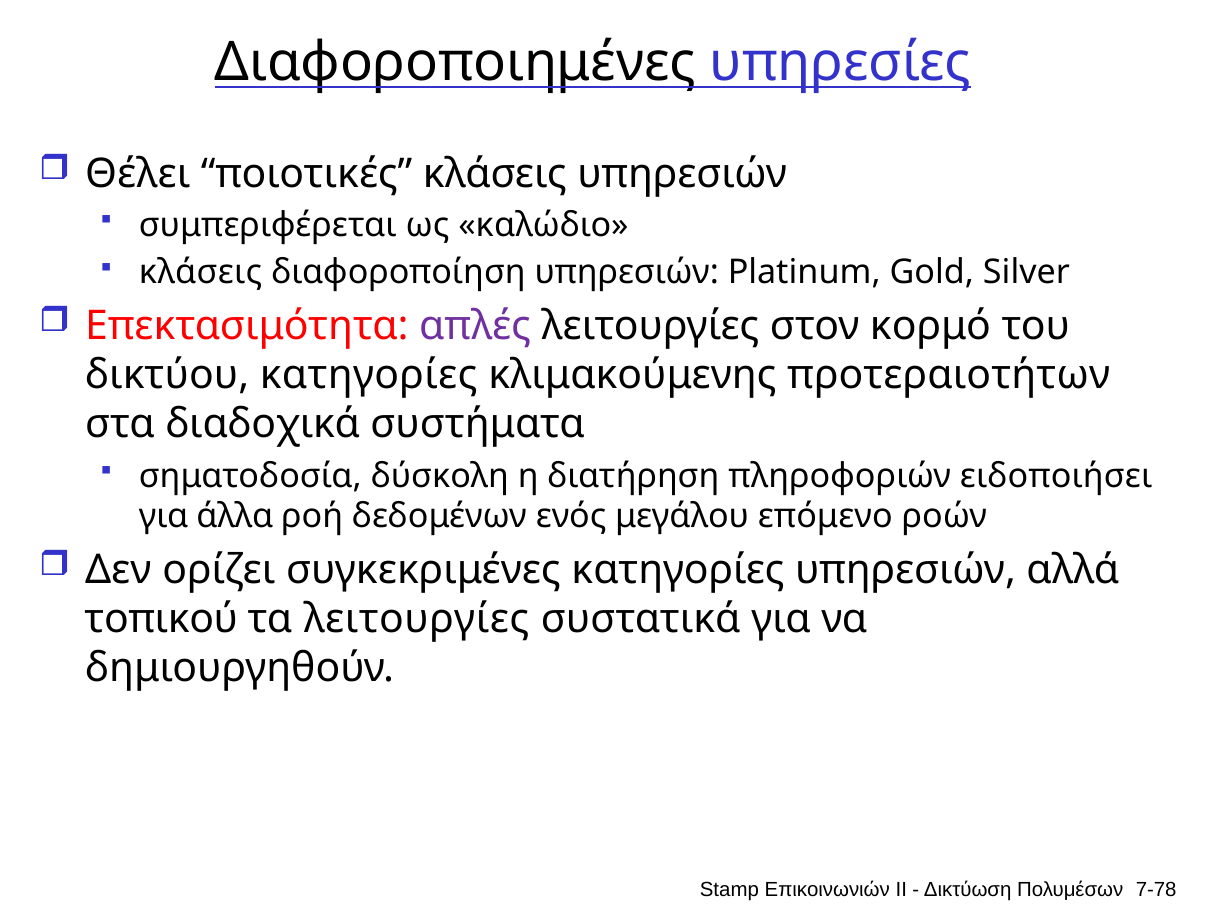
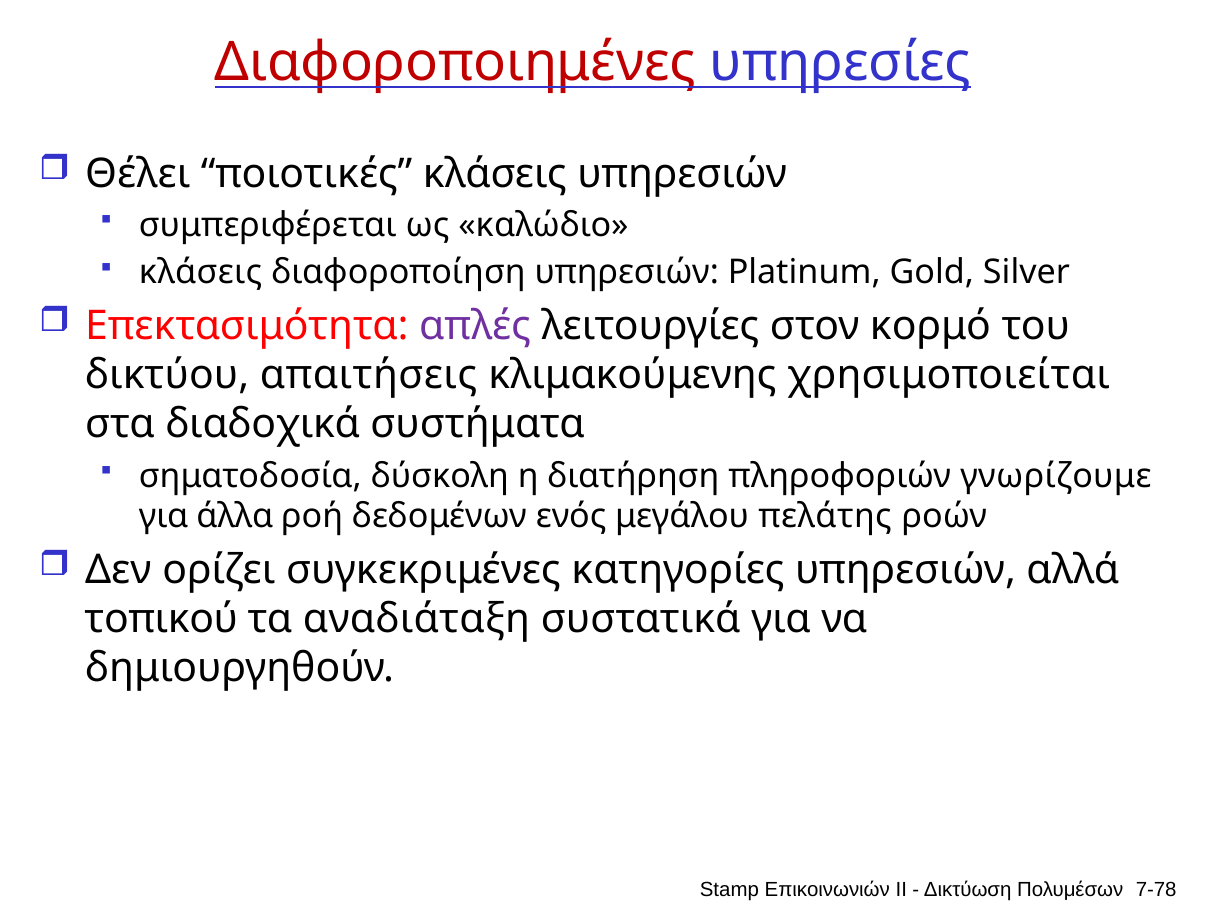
Διαφοροποιημένες colour: black -> red (455, 62)
δικτύου κατηγορίες: κατηγορίες -> απαιτήσεις (369, 376)
προτεραιοτήτων: προτεραιοτήτων -> χρησιμοποιείται (949, 376)
ειδοποιήσει: ειδοποιήσει -> γνωρίζουμε (1056, 476)
επόμενο: επόμενο -> πελάτης (825, 517)
τα λειτουργίες: λειτουργίες -> αναδιάταξη (417, 620)
